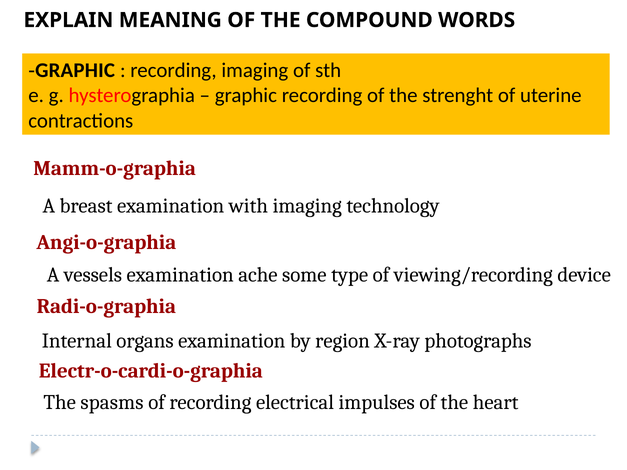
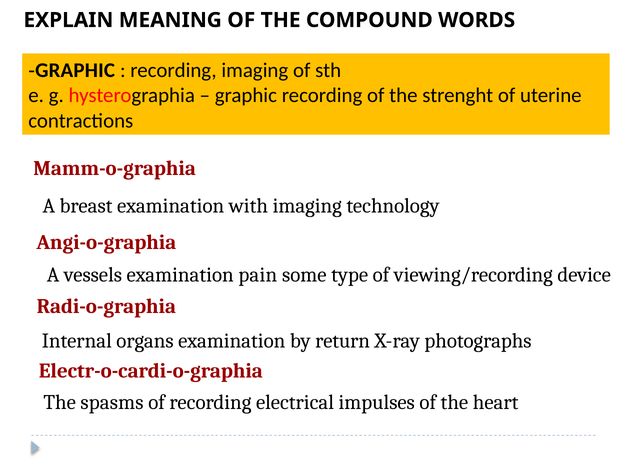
ache: ache -> pain (258, 275)
region: region -> return (343, 341)
